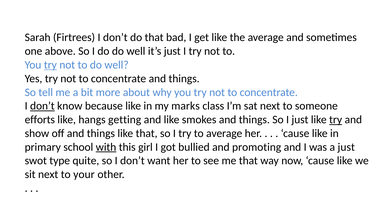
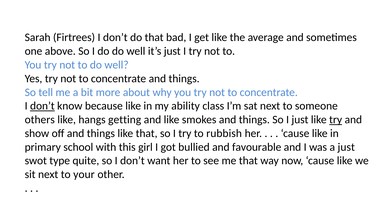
try underline: present -> none (50, 65)
marks: marks -> ability (186, 106)
efforts: efforts -> others (40, 119)
to average: average -> rubbish (224, 133)
with underline: present -> none (106, 147)
promoting: promoting -> favourable (257, 147)
